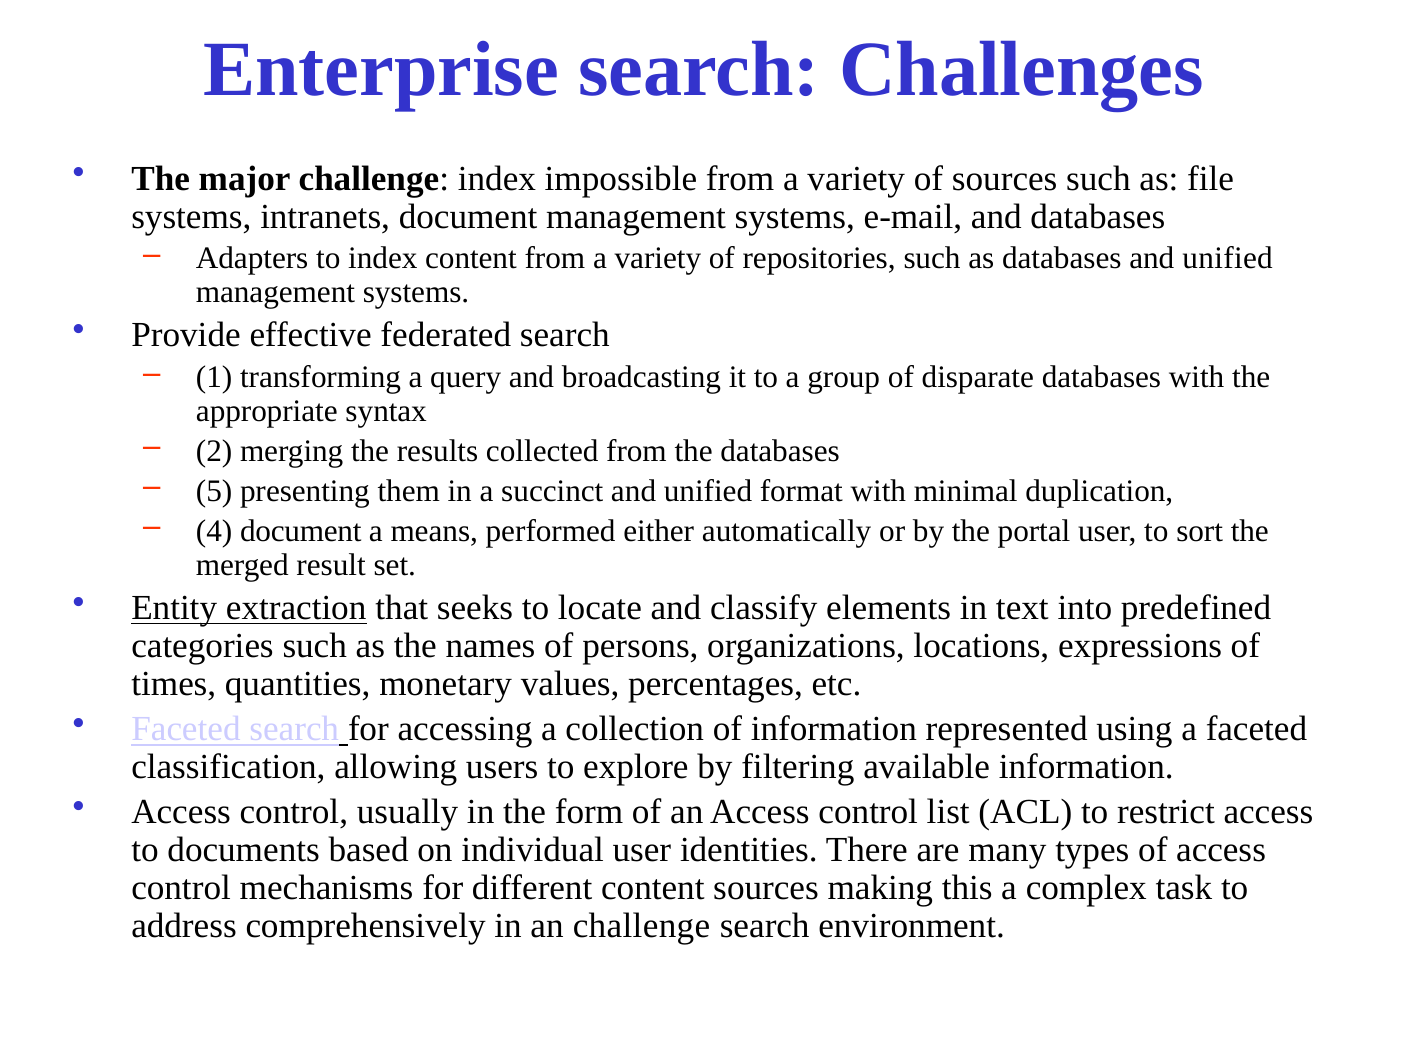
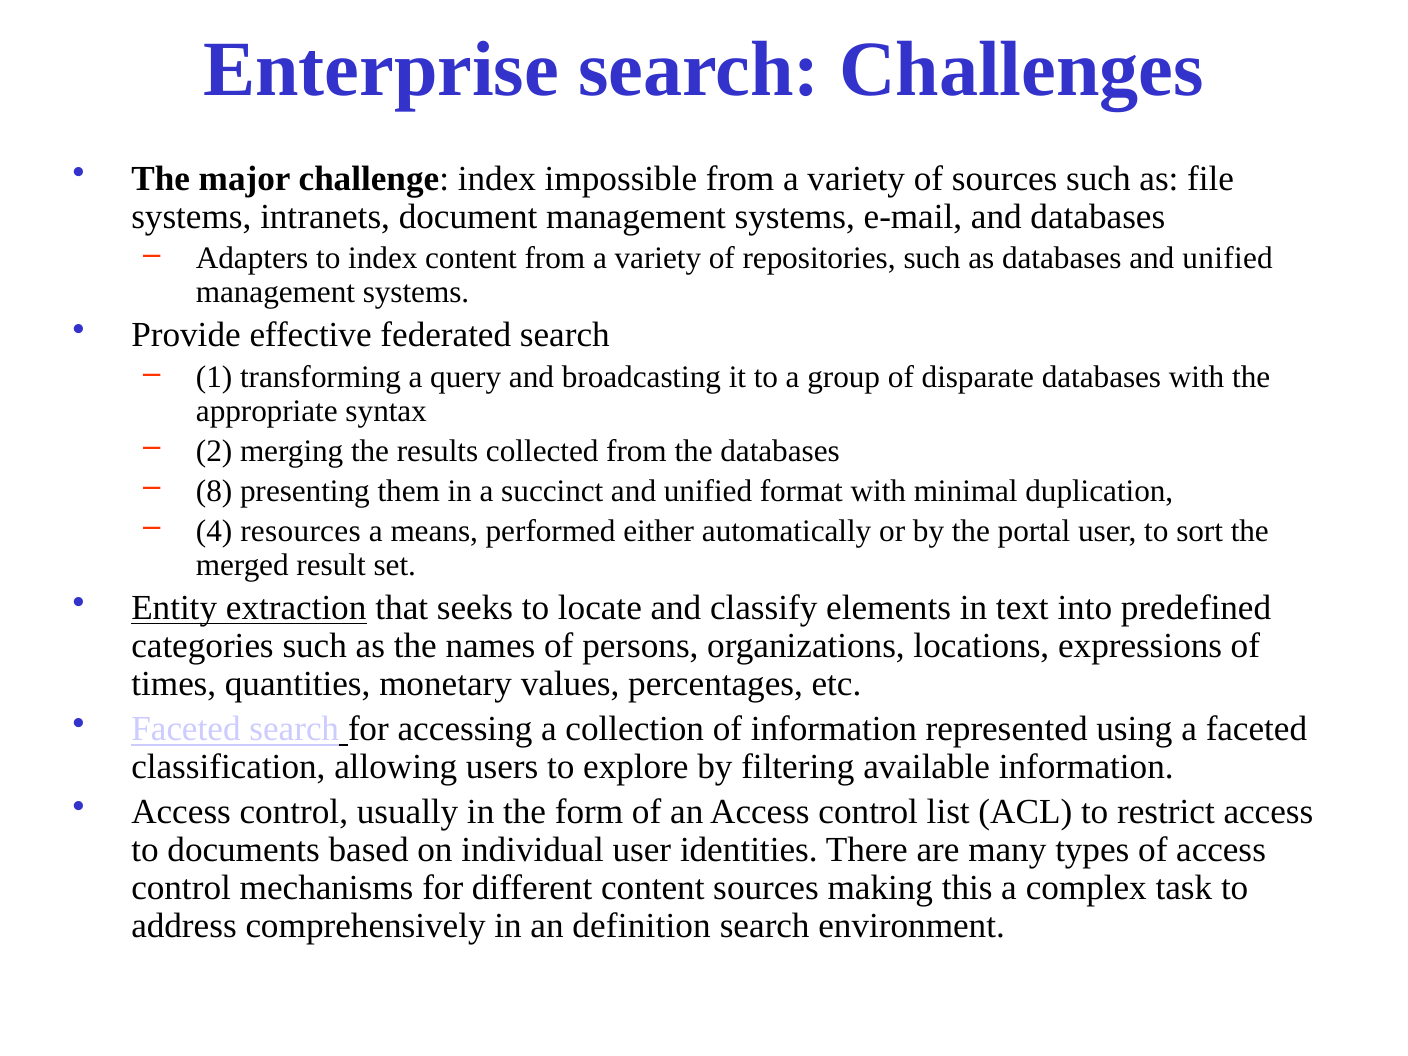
5: 5 -> 8 (214, 491)
4 document: document -> resources (300, 531)
an challenge: challenge -> definition (642, 926)
